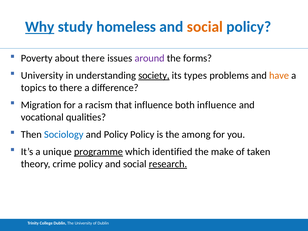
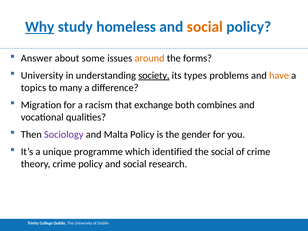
Poverty: Poverty -> Answer (37, 58)
about there: there -> some (93, 58)
around colour: purple -> orange (150, 58)
to there: there -> many (71, 88)
that influence: influence -> exchange (154, 105)
both influence: influence -> combines (217, 105)
Sociology colour: blue -> purple (64, 135)
and Policy: Policy -> Malta (116, 135)
among: among -> gender (196, 135)
programme underline: present -> none (98, 152)
the make: make -> social (222, 152)
of taken: taken -> crime (259, 152)
research underline: present -> none (168, 164)
